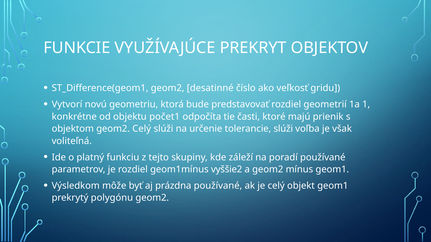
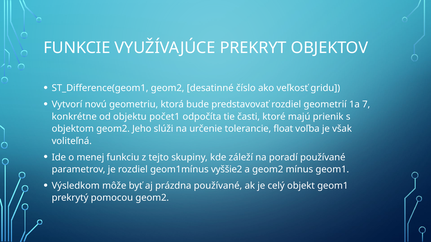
1: 1 -> 7 (366, 105)
geom2 Celý: Celý -> Jeho (142, 129)
tolerancie slúži: slúži -> float (283, 129)
platný: platný -> menej (90, 158)
polygónu: polygónu -> pomocou (112, 198)
